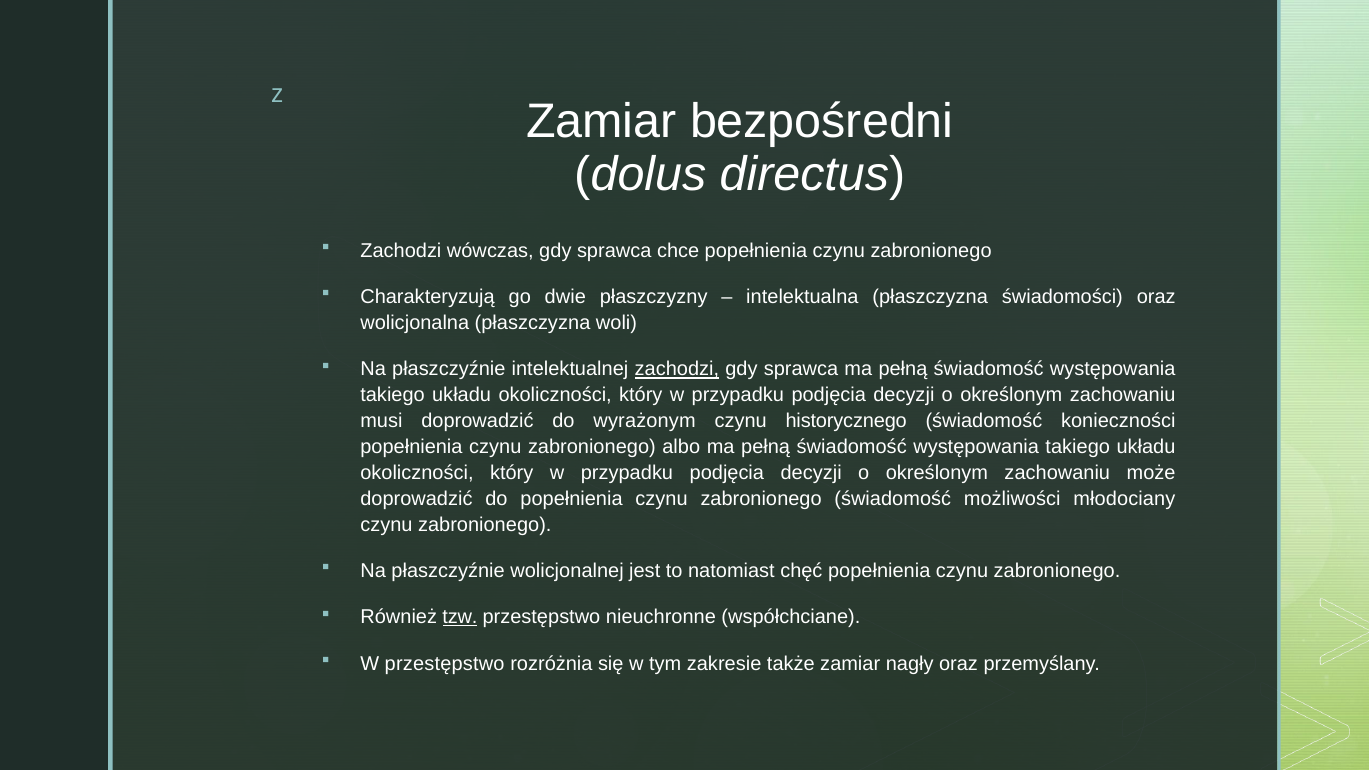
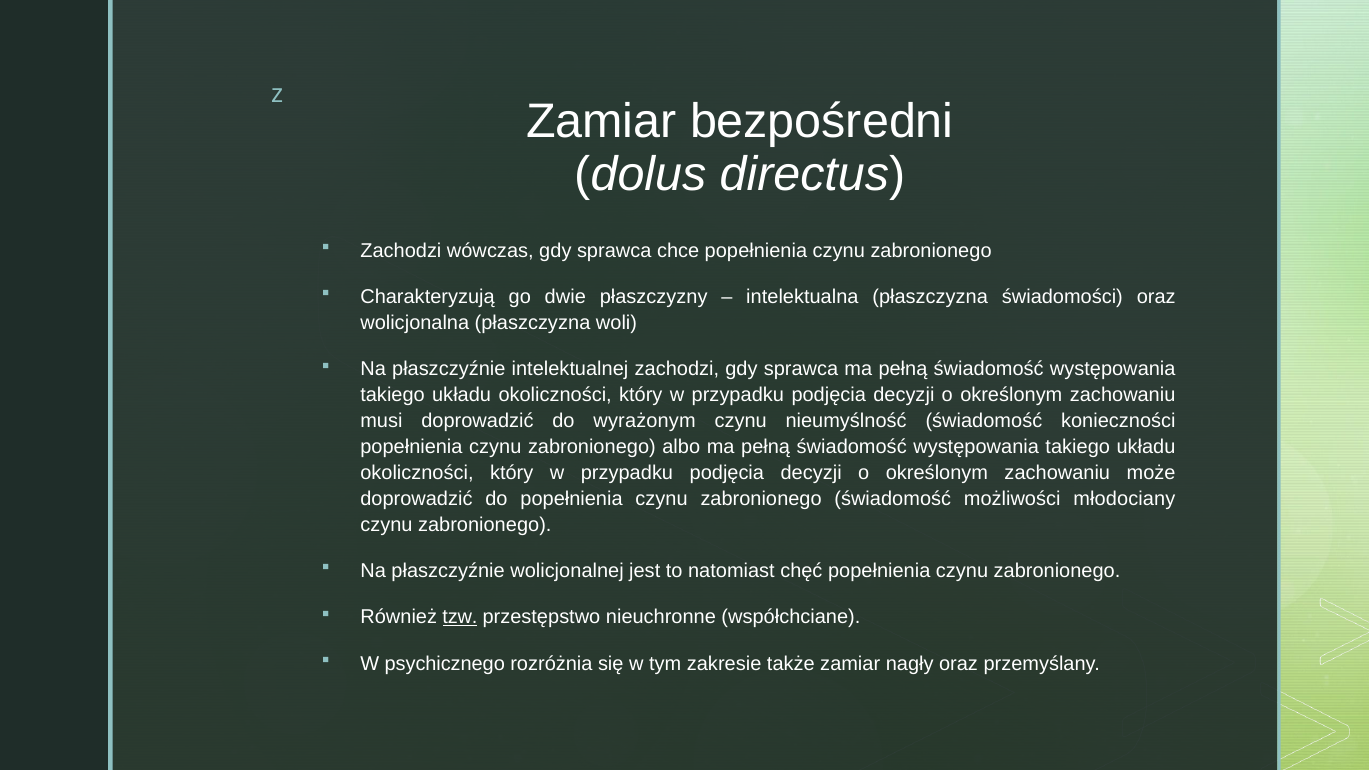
zachodzi underline: present -> none (677, 369)
historycznego: historycznego -> nieumyślność (846, 421)
W przestępstwo: przestępstwo -> psychicznego (445, 664)
